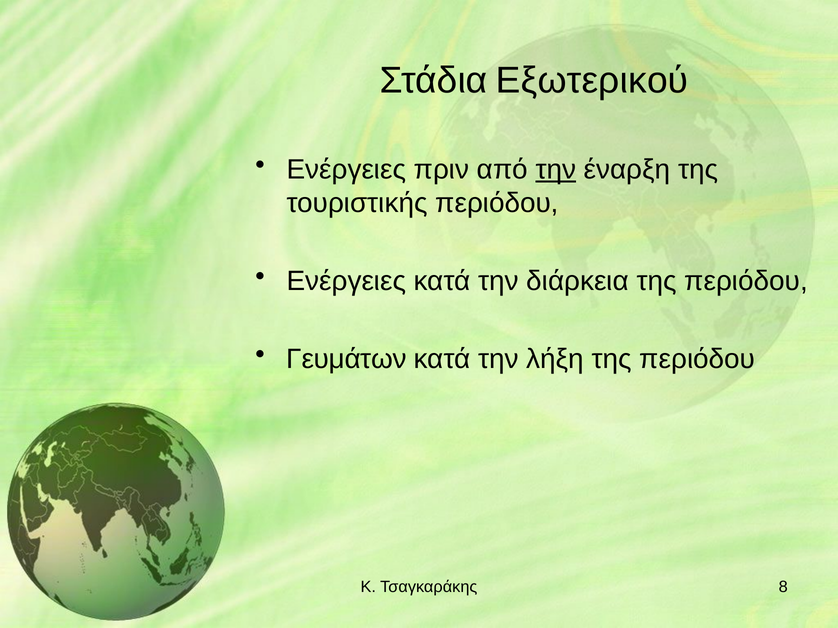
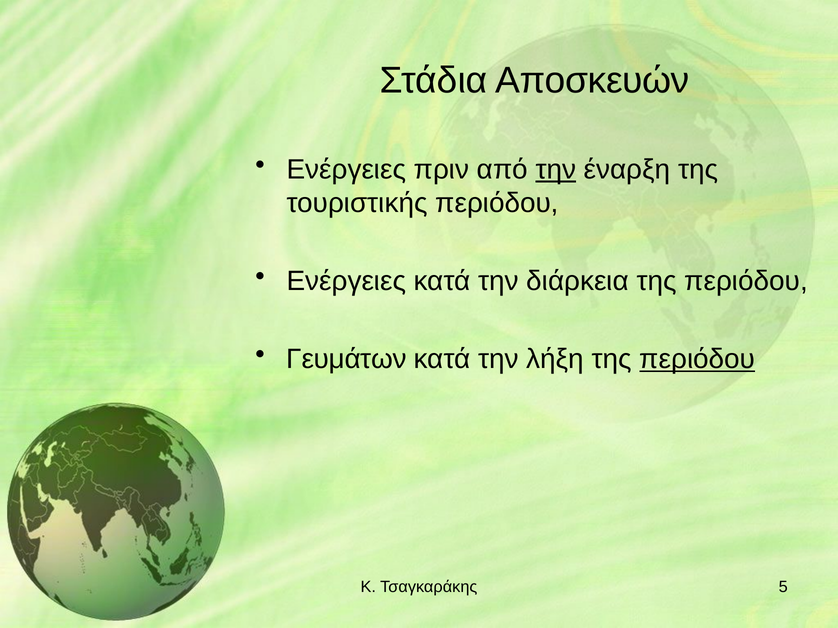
Εξωτερικού: Εξωτερικού -> Αποσκευών (592, 81)
περιόδου underline: none -> present (697, 359)
8: 8 -> 5 (783, 587)
